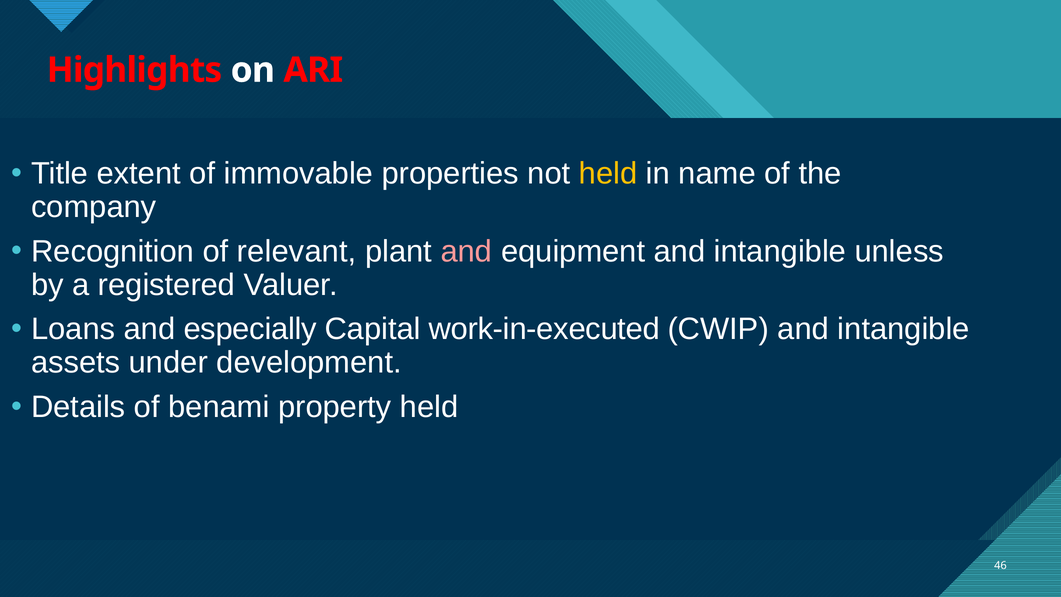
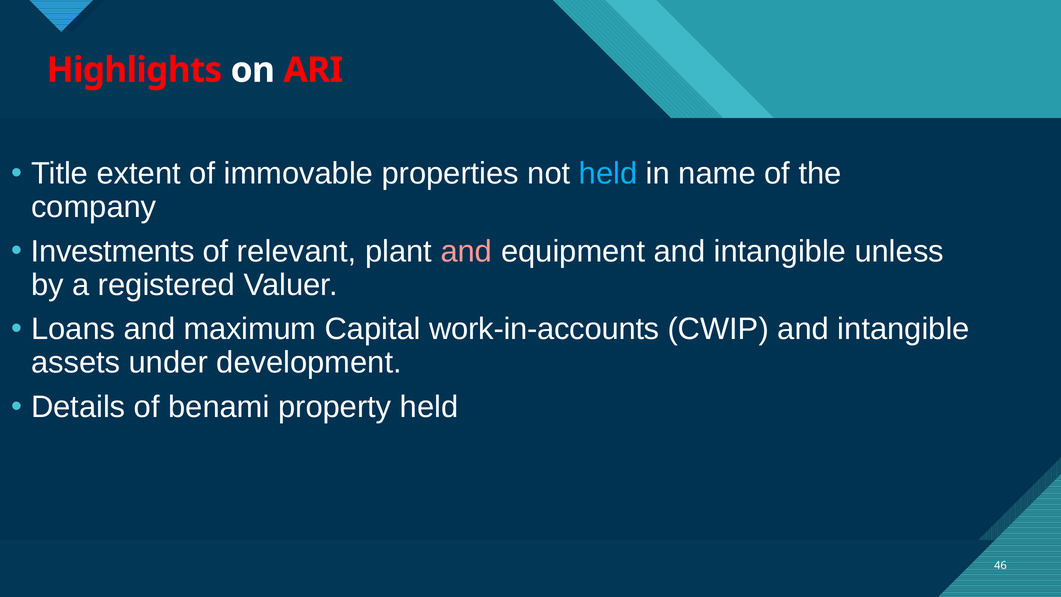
held colour: yellow -> light blue (608, 174)
Recognition: Recognition -> Investments (113, 251)
especially: especially -> maximum (250, 329)
work-in-executed: work-in-executed -> work-in-accounts (544, 329)
